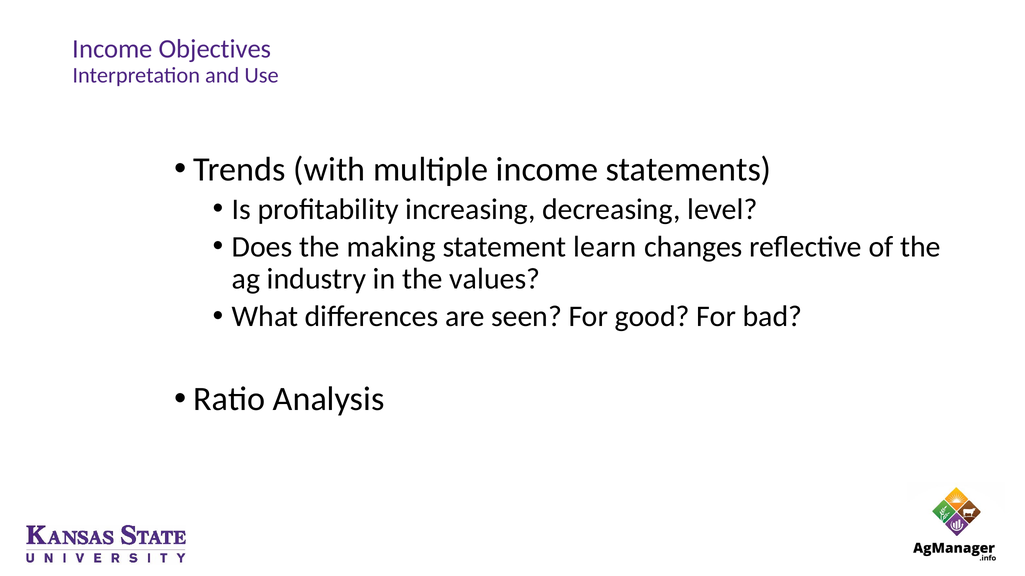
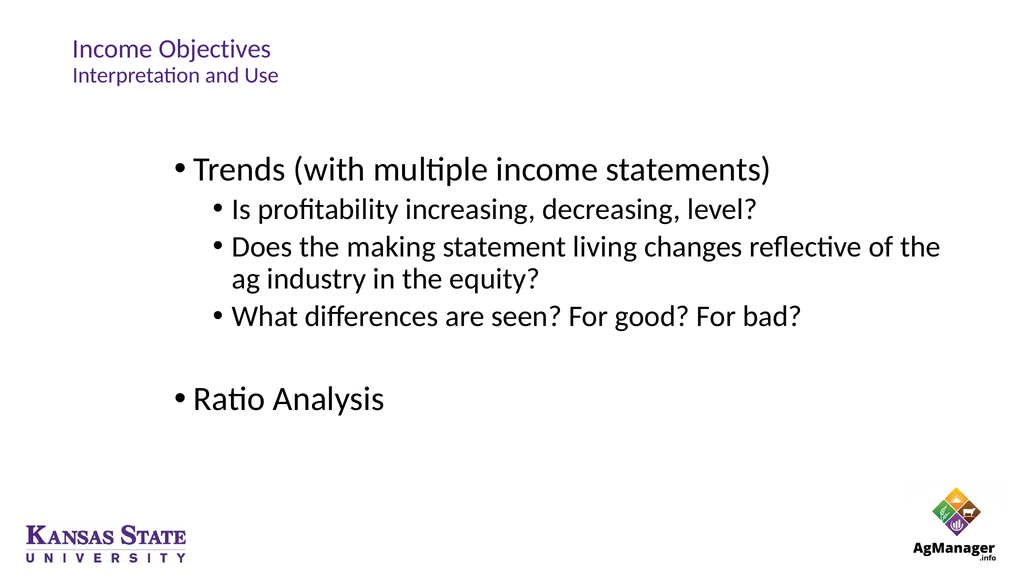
learn: learn -> living (605, 247)
values: values -> equity (495, 279)
